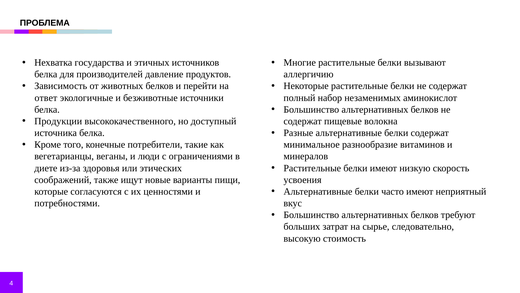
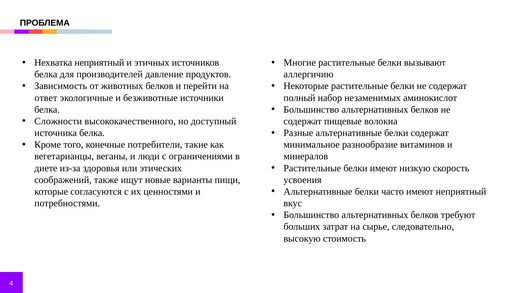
Нехватка государства: государства -> неприятный (99, 63)
Продукции: Продукции -> Сложности (58, 121)
